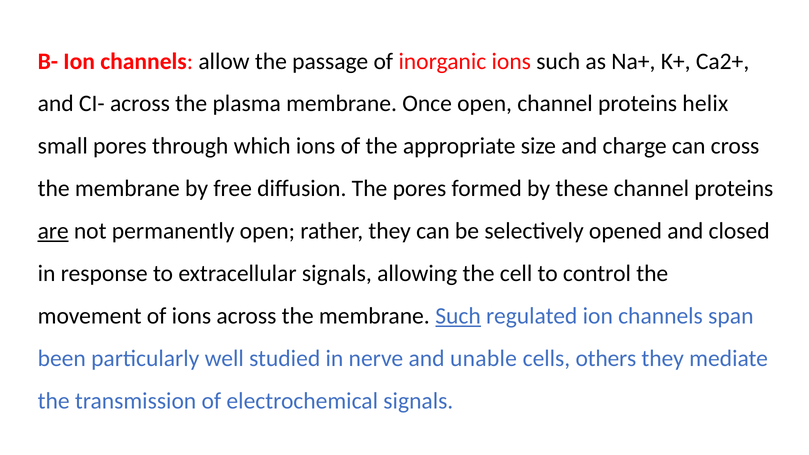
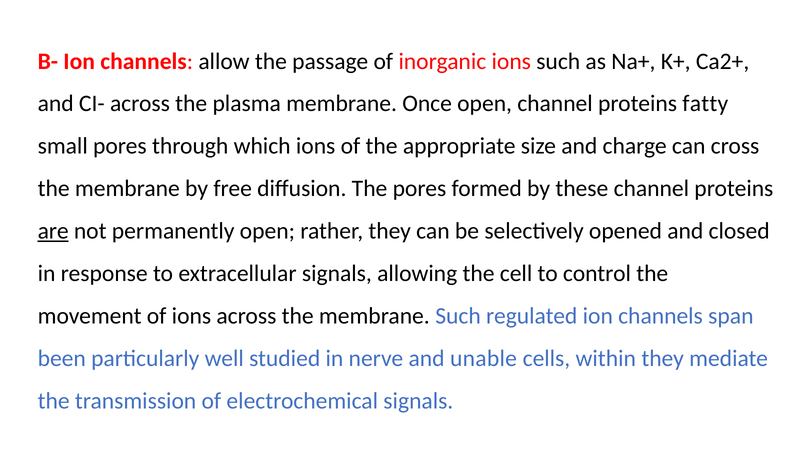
helix: helix -> fatty (705, 104)
Such underline: present -> none (458, 316)
others: others -> within (606, 359)
